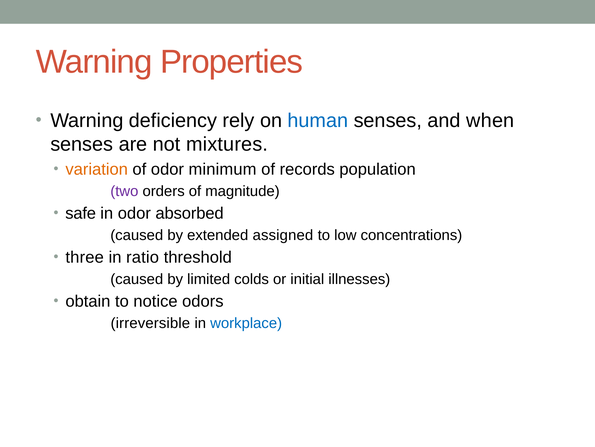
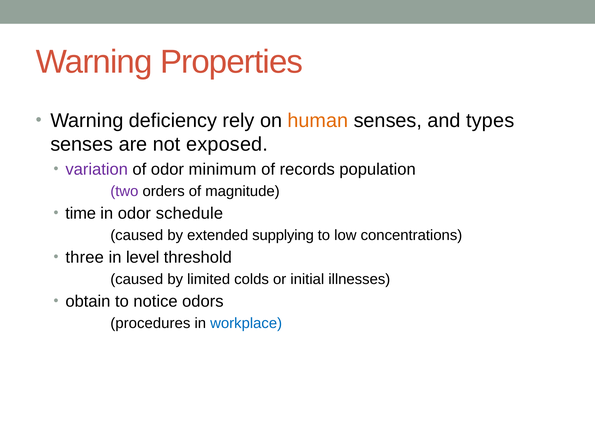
human colour: blue -> orange (318, 120)
when: when -> types (490, 120)
mixtures: mixtures -> exposed (227, 144)
variation colour: orange -> purple (97, 169)
safe: safe -> time (81, 213)
absorbed: absorbed -> schedule (189, 213)
assigned: assigned -> supplying (283, 235)
ratio: ratio -> level (143, 257)
irreversible: irreversible -> procedures (150, 323)
